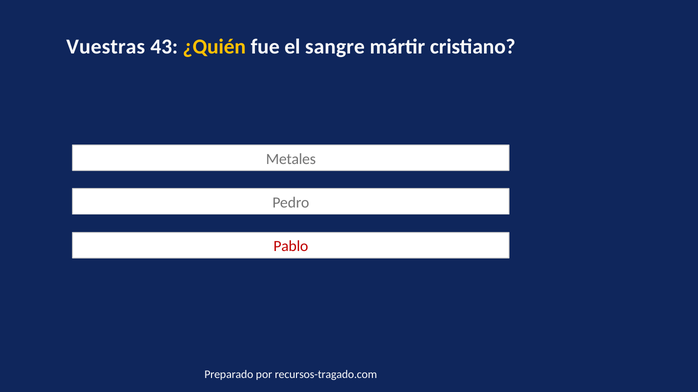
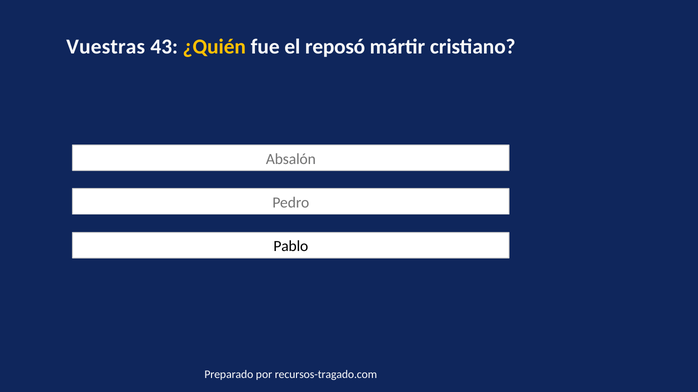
sangre: sangre -> reposó (335, 47)
Metales: Metales -> Absalón (291, 159)
Pablo colour: red -> black (291, 247)
